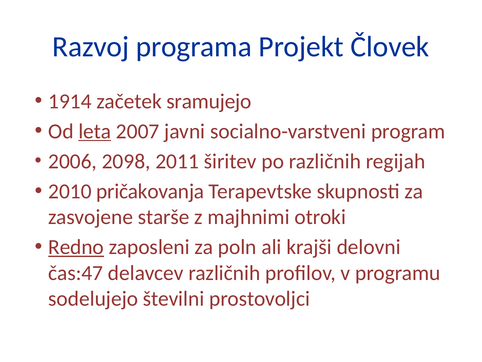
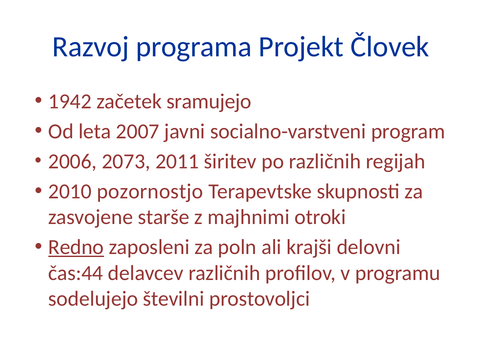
1914: 1914 -> 1942 (70, 101)
leta underline: present -> none (95, 131)
2098: 2098 -> 2073 (126, 161)
pričakovanja: pričakovanja -> pozornostjo (150, 191)
čas:47: čas:47 -> čas:44 (76, 273)
